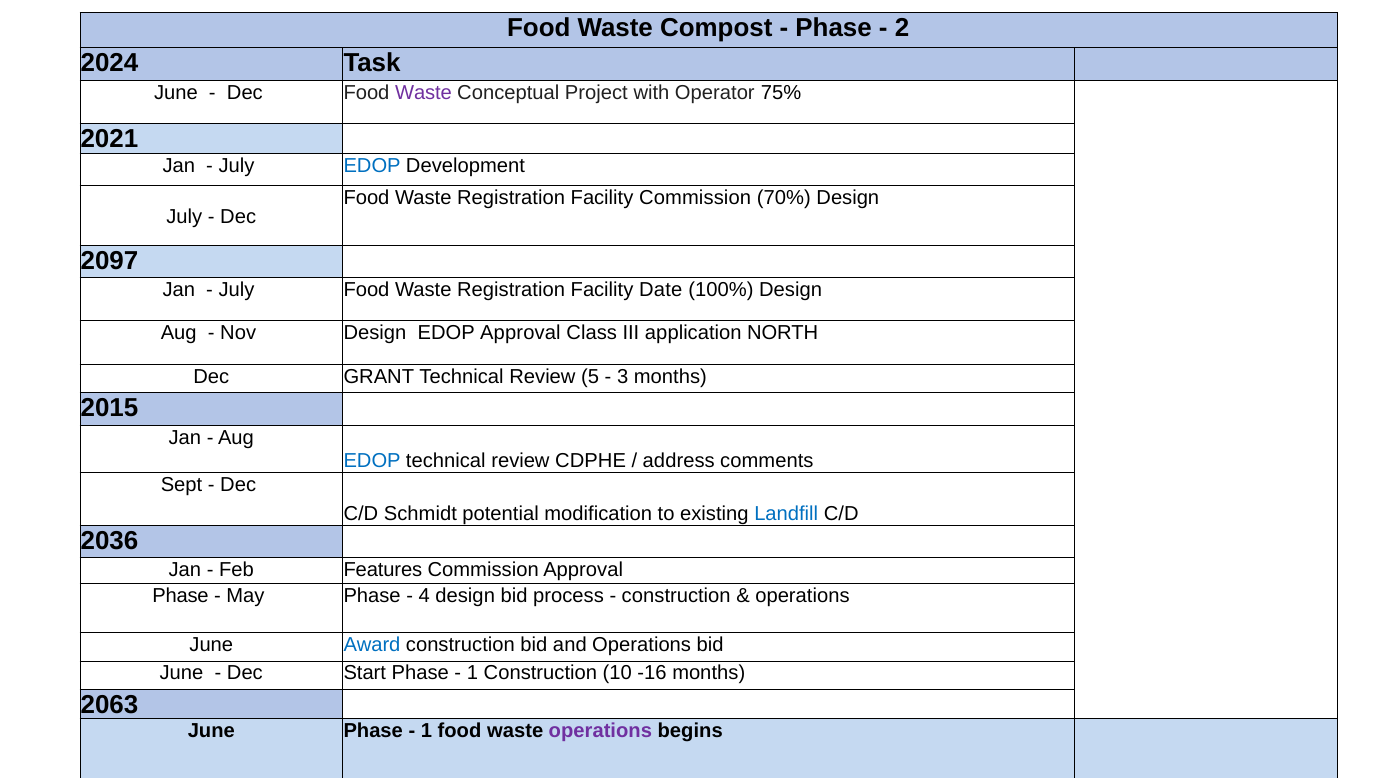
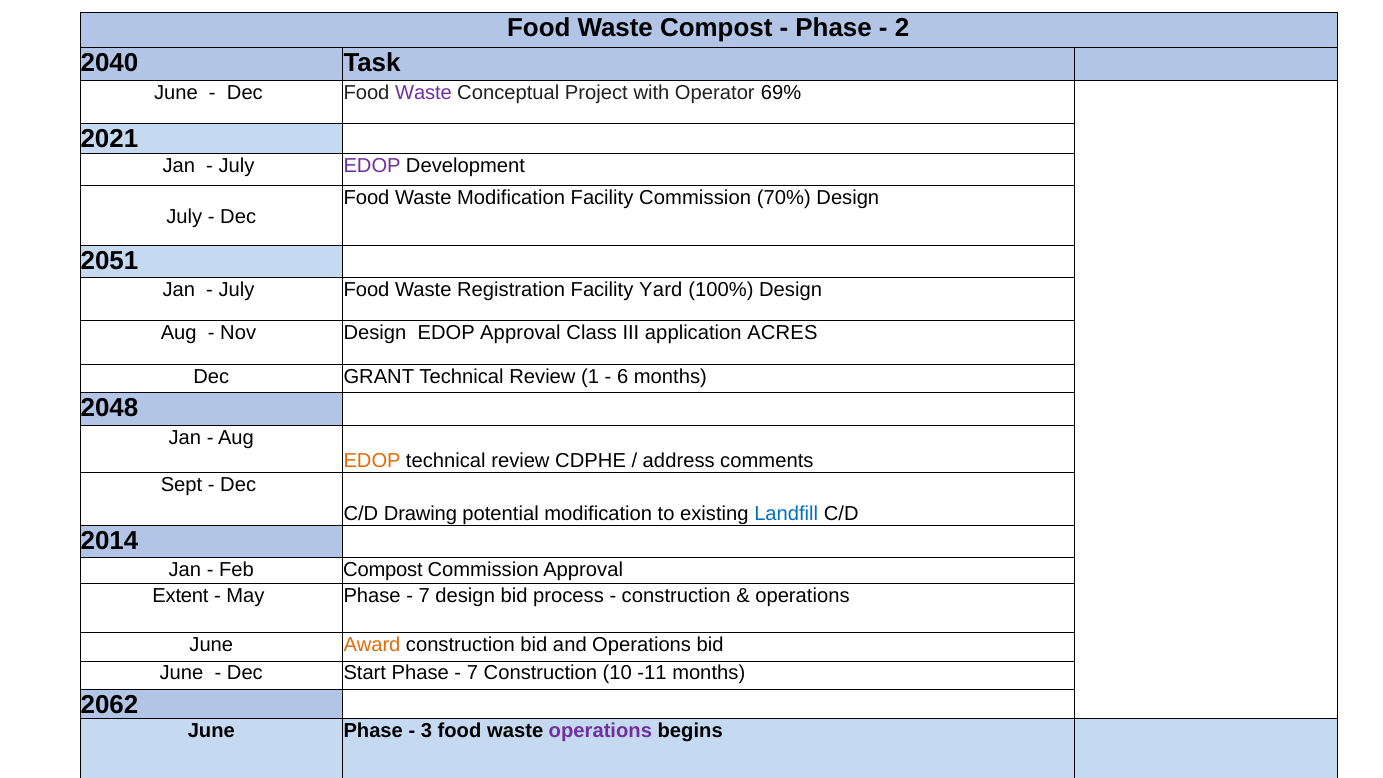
2024: 2024 -> 2040 (109, 63)
75%: 75% -> 69% (781, 93)
EDOP colour: blue -> purple (372, 166)
Registration: Registration -> Modification (511, 198)
2097: 2097 -> 2051 (109, 261)
Date: Date -> Yard (661, 290)
NORTH: NORTH -> ACRES (782, 333)
5: 5 -> 1 (590, 376)
3: 3 -> 6 (623, 376)
2015: 2015 -> 2048 (109, 408)
EDOP colour: blue -> orange (372, 461)
Schmidt: Schmidt -> Drawing (420, 514)
2036: 2036 -> 2014 (109, 541)
Feb Features: Features -> Compost (383, 570)
Phase: Phase -> Extent (180, 596)
4: 4 -> 7 (424, 596)
Award colour: blue -> orange (372, 645)
1: 1 -> 7 (472, 673)
-16: -16 -> -11 (652, 673)
2063: 2063 -> 2062 (109, 705)
1: 1 -> 3 (426, 731)
